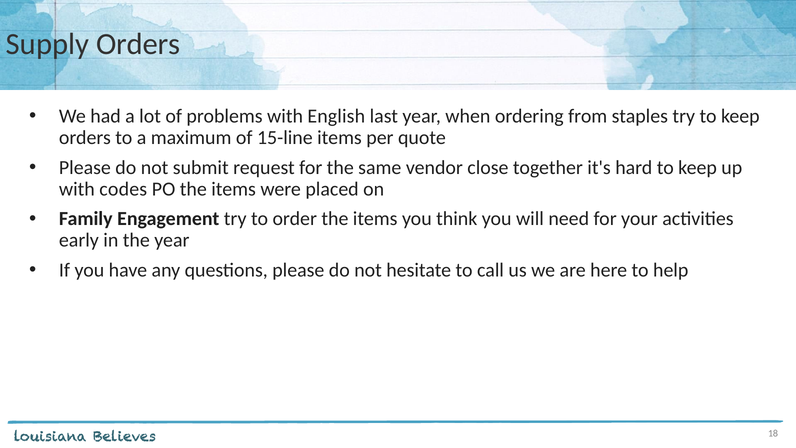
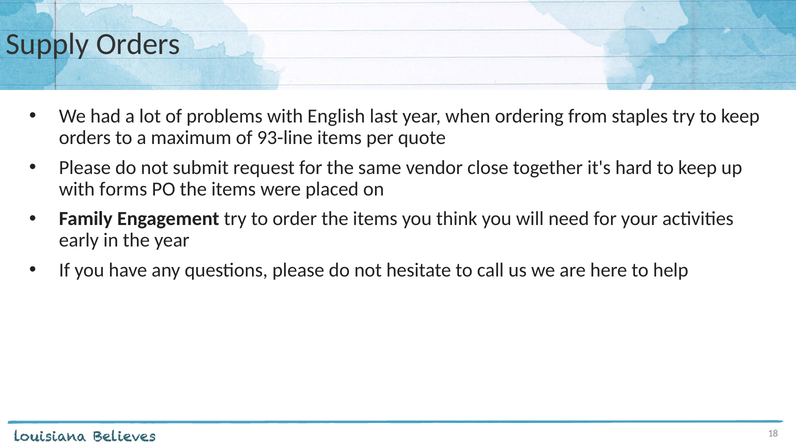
15-line: 15-line -> 93-line (285, 138)
codes: codes -> forms (123, 189)
